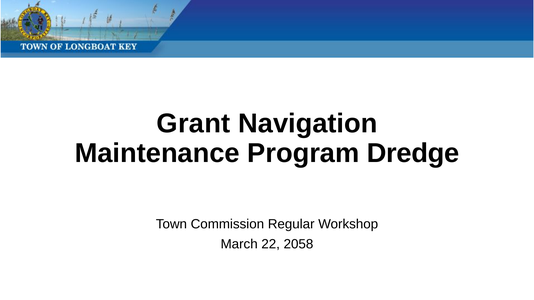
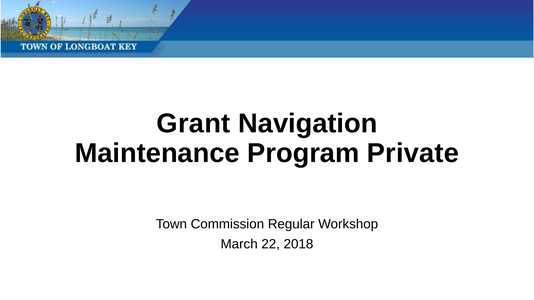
Dredge: Dredge -> Private (413, 153)
2058: 2058 -> 2018 (298, 244)
